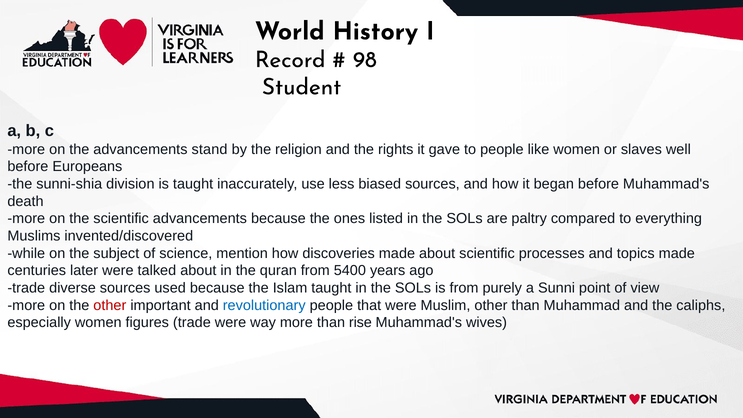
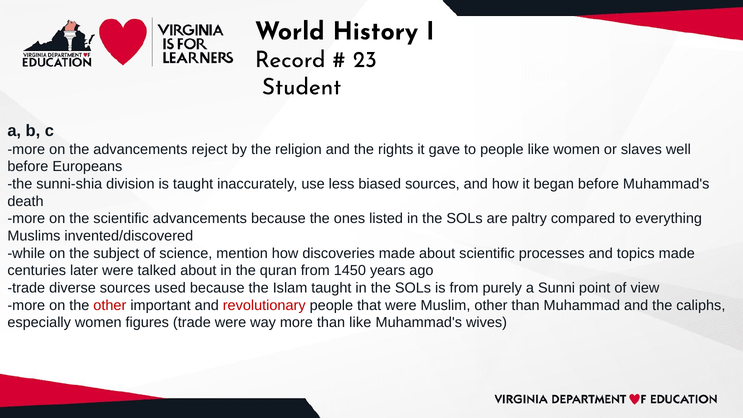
98: 98 -> 23 (365, 60)
stand: stand -> reject (210, 149)
5400: 5400 -> 1450 (350, 271)
revolutionary colour: blue -> red (264, 305)
than rise: rise -> like (360, 323)
